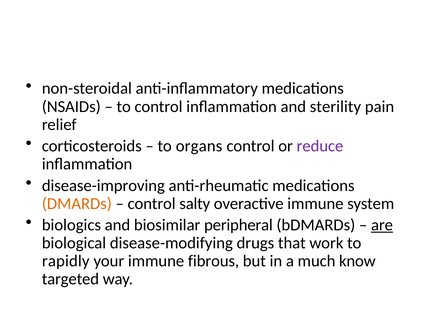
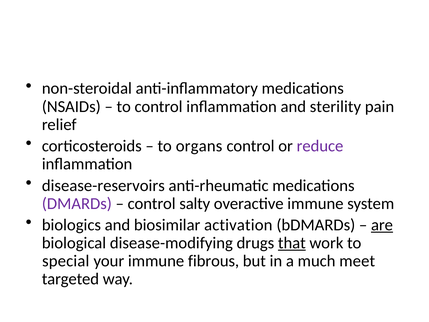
disease-improving: disease-improving -> disease-reservoirs (103, 185)
DMARDs colour: orange -> purple (77, 203)
peripheral: peripheral -> activation (238, 225)
that underline: none -> present (292, 243)
rapidly: rapidly -> special (66, 261)
know: know -> meet (357, 261)
